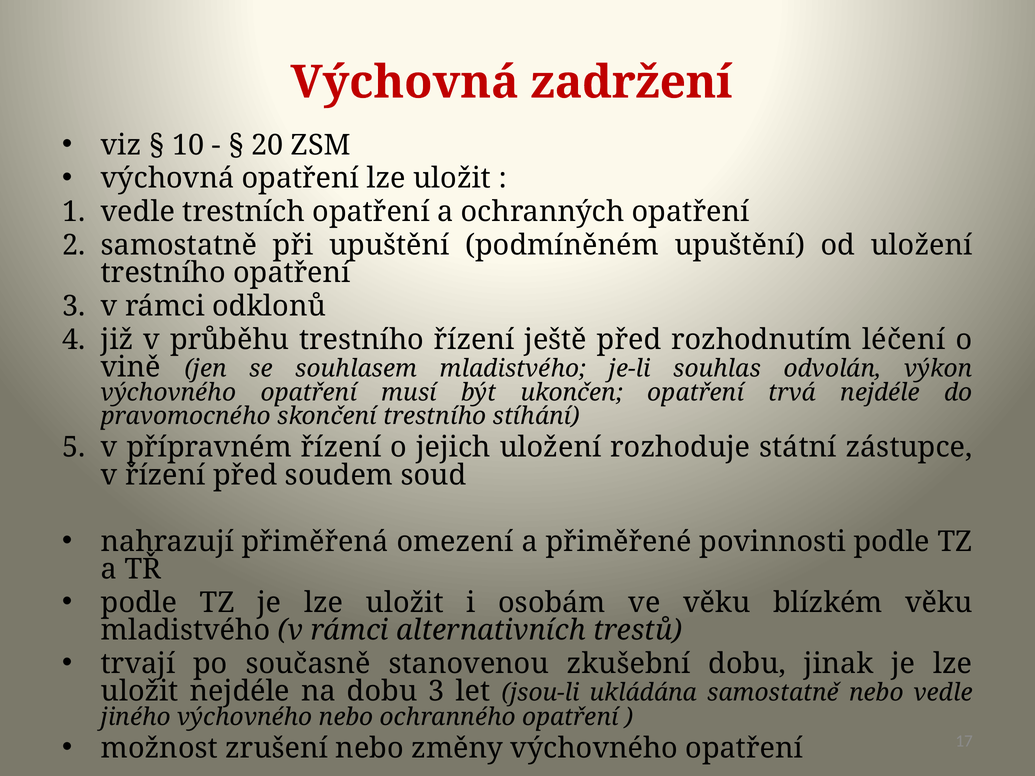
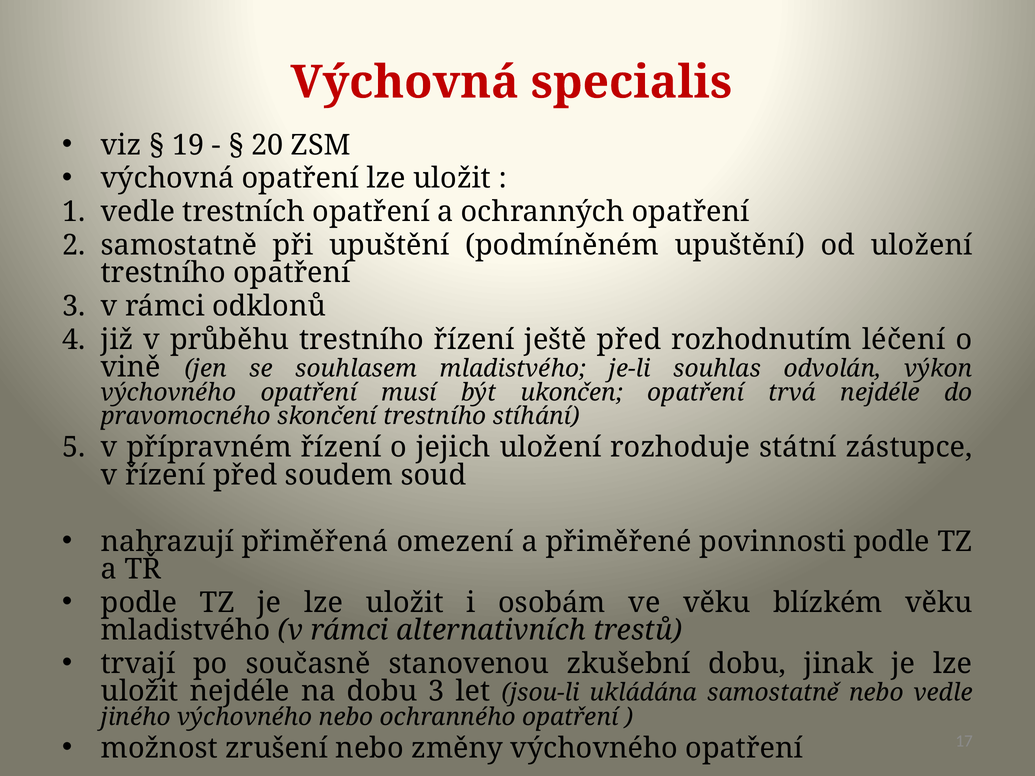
zadržení: zadržení -> specialis (631, 82)
10: 10 -> 19 (188, 145)
